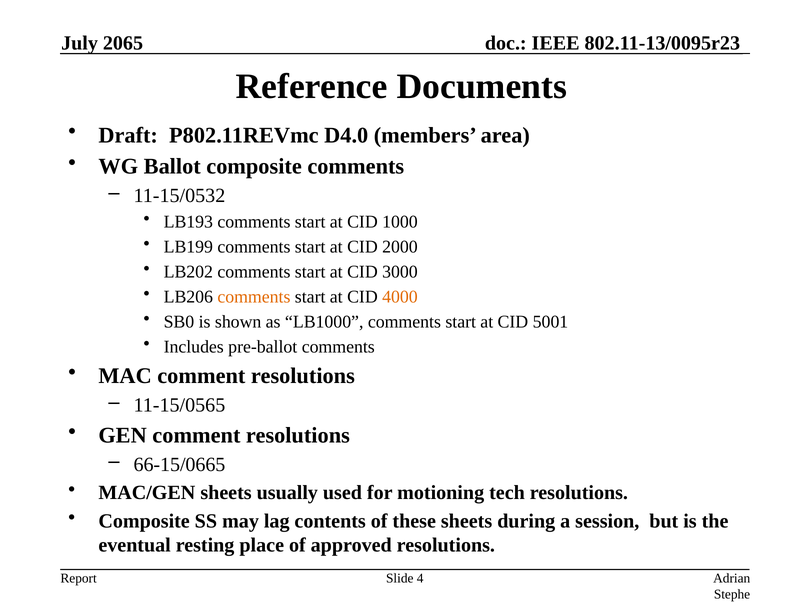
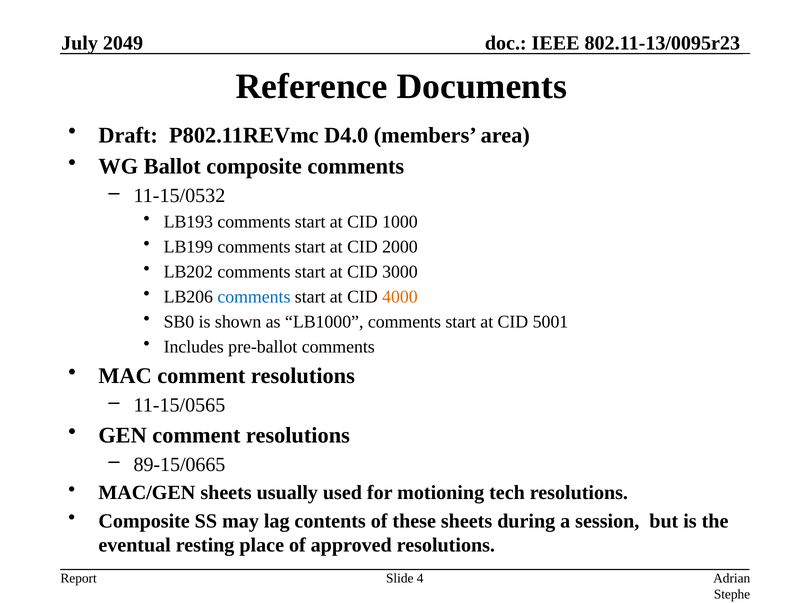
2065: 2065 -> 2049 (123, 43)
comments colour: orange -> blue (254, 297)
66-15/0665: 66-15/0665 -> 89-15/0665 (179, 464)
